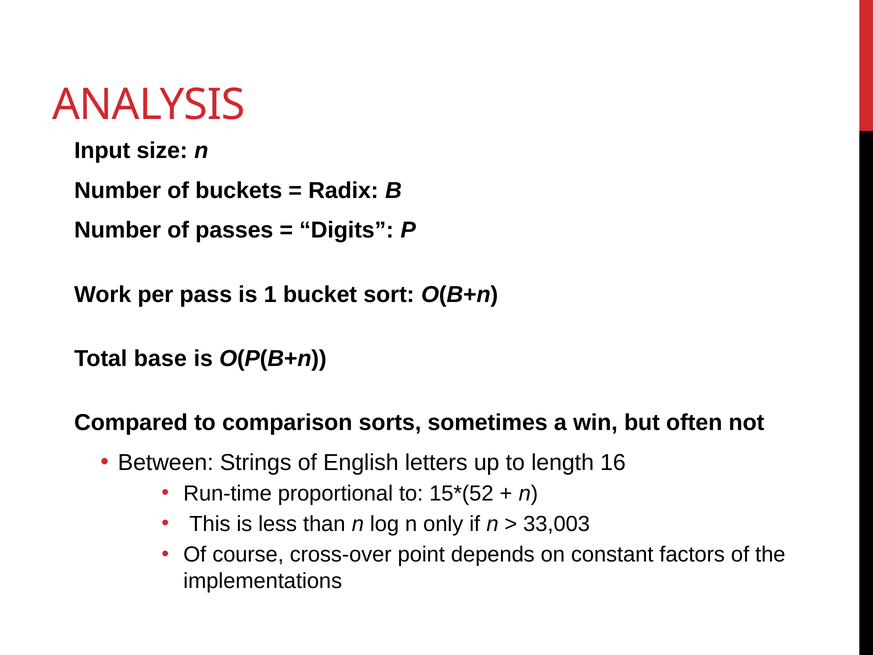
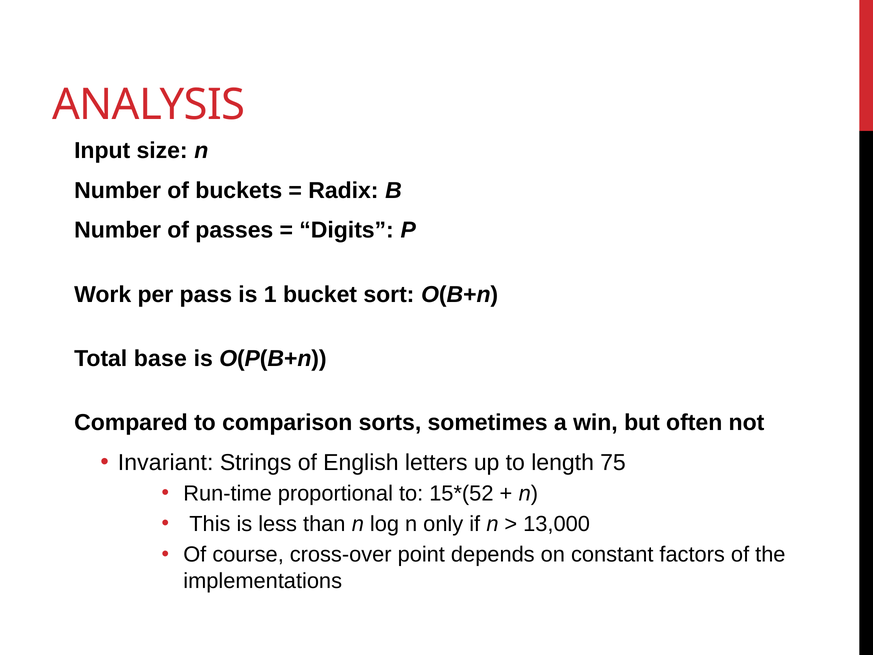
Between: Between -> Invariant (166, 462)
16: 16 -> 75 (613, 462)
33,003: 33,003 -> 13,000 (557, 524)
